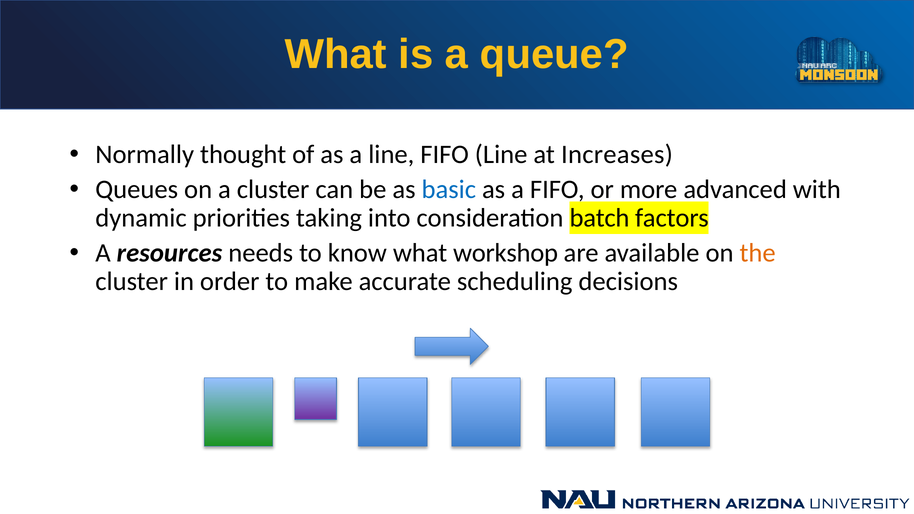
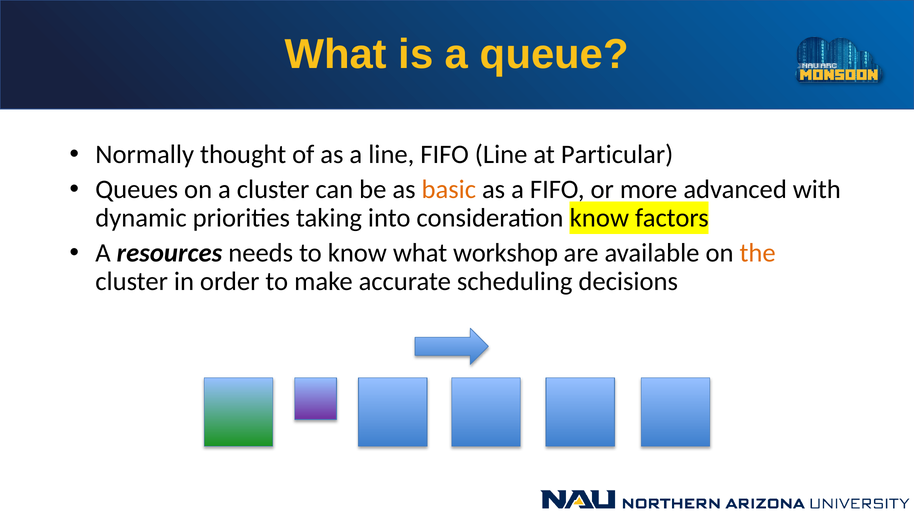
Increases: Increases -> Particular (617, 154)
basic colour: blue -> orange (449, 189)
consideration batch: batch -> know (599, 218)
